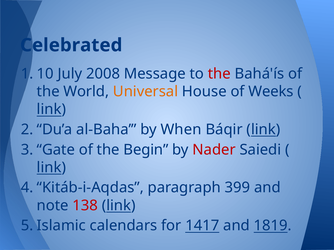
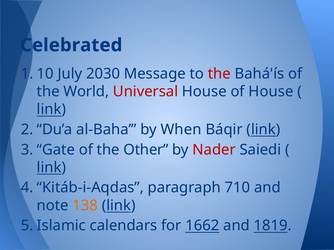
2008: 2008 -> 2030 (103, 74)
Universal colour: orange -> red (146, 92)
of Weeks: Weeks -> House (271, 92)
Begin: Begin -> Other (146, 150)
399: 399 -> 710 (237, 188)
138 colour: red -> orange (85, 206)
1417: 1417 -> 1662 (202, 226)
